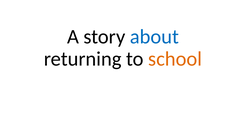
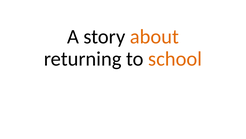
about colour: blue -> orange (154, 37)
